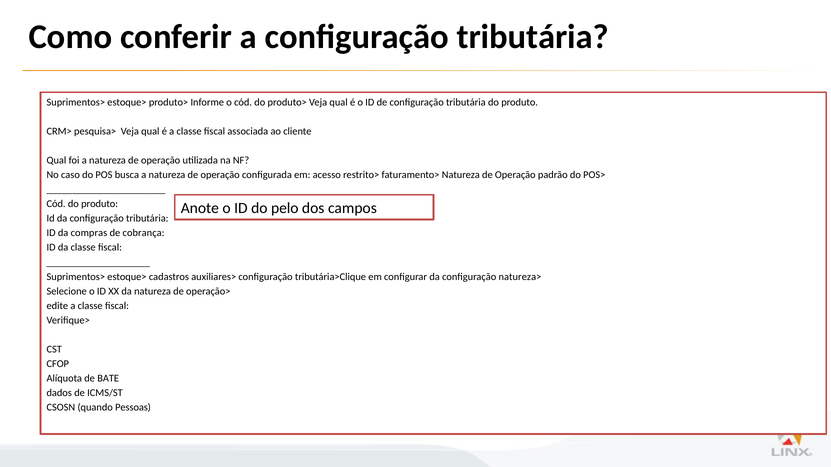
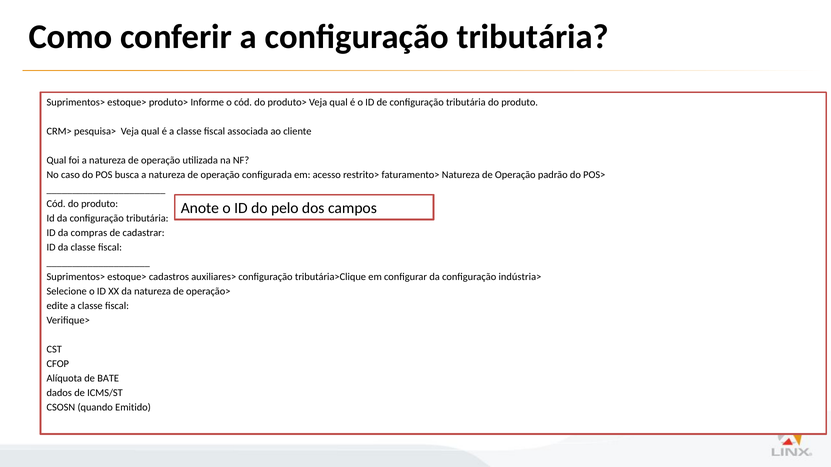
cobrança: cobrança -> cadastrar (144, 233)
natureza>: natureza> -> indústria> (520, 277)
Pessoas: Pessoas -> Emitido (133, 408)
